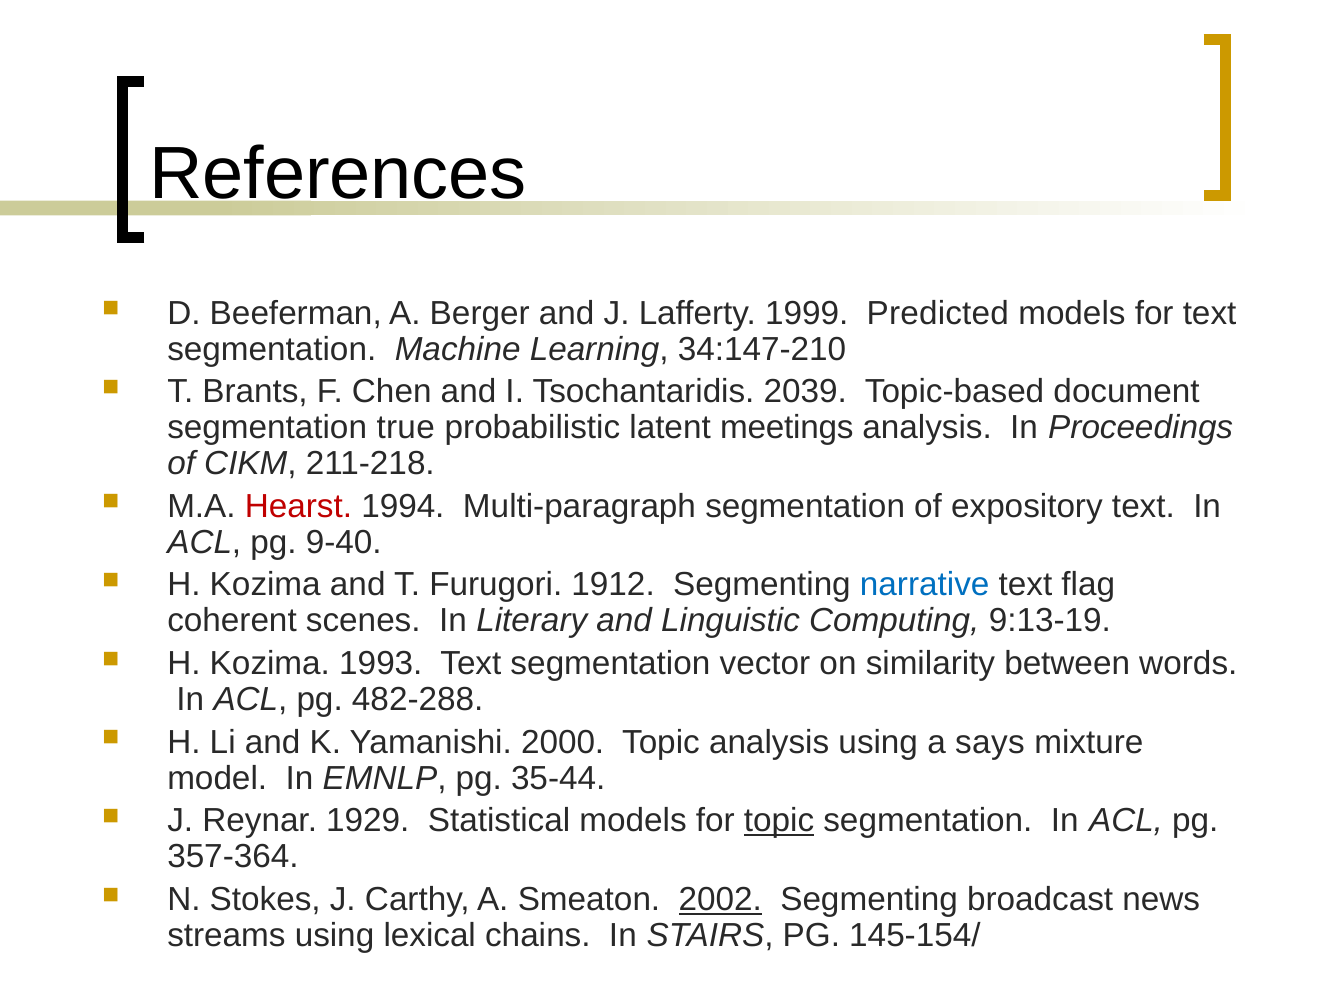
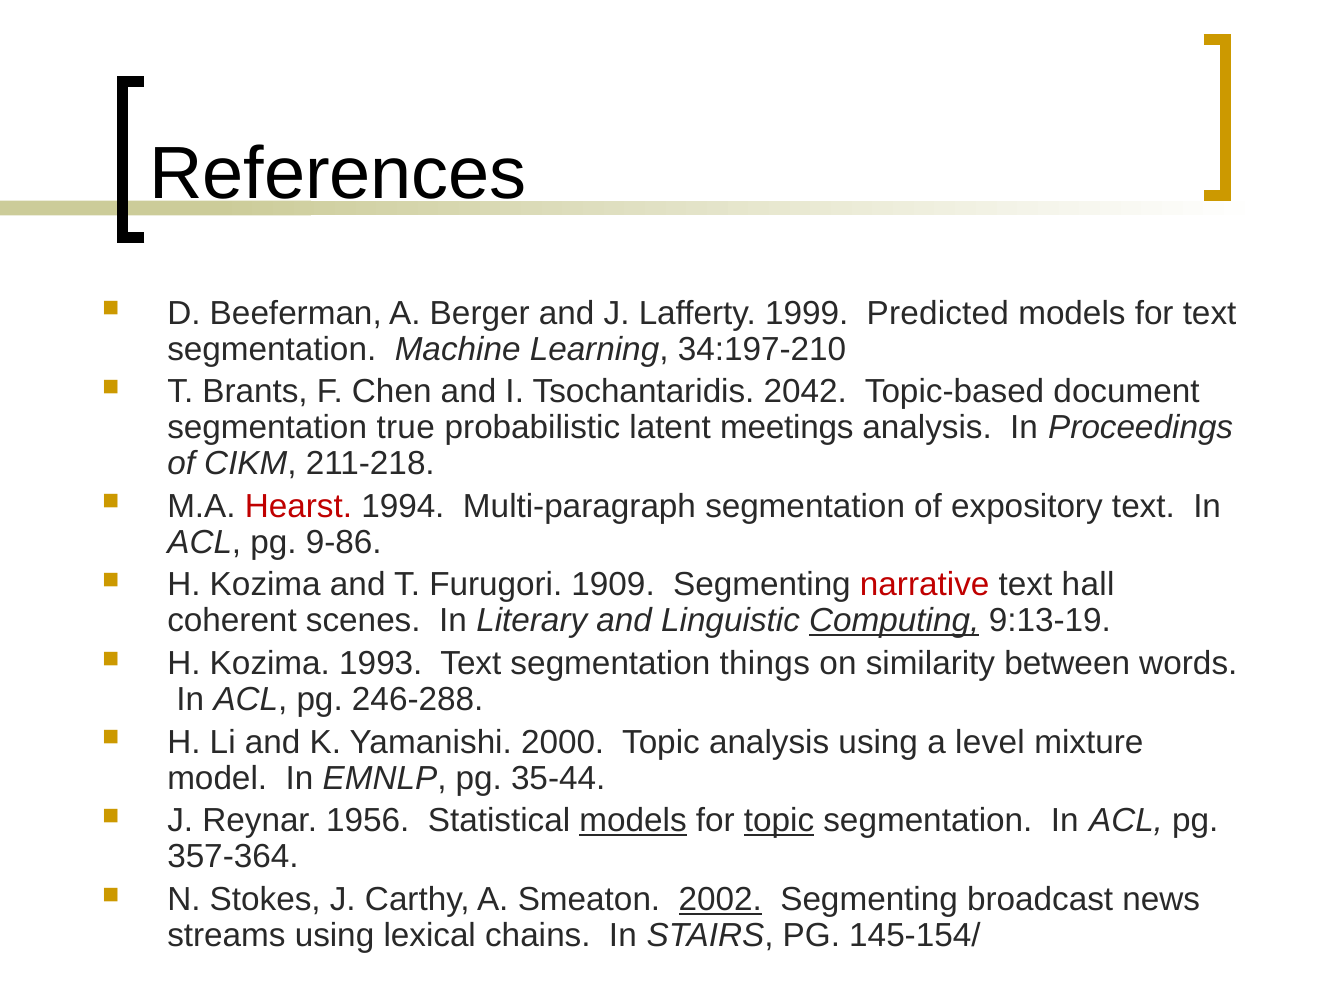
34:147-210: 34:147-210 -> 34:197-210 (762, 349)
2039: 2039 -> 2042 (805, 392)
9-40: 9-40 -> 9-86 (344, 542)
1912: 1912 -> 1909 (613, 585)
narrative colour: blue -> red (925, 585)
flag: flag -> hall (1088, 585)
Computing underline: none -> present (894, 621)
vector: vector -> things (765, 663)
482-288: 482-288 -> 246-288 (418, 699)
says: says -> level (990, 742)
1929: 1929 -> 1956 (368, 821)
models underline: none -> present (633, 821)
